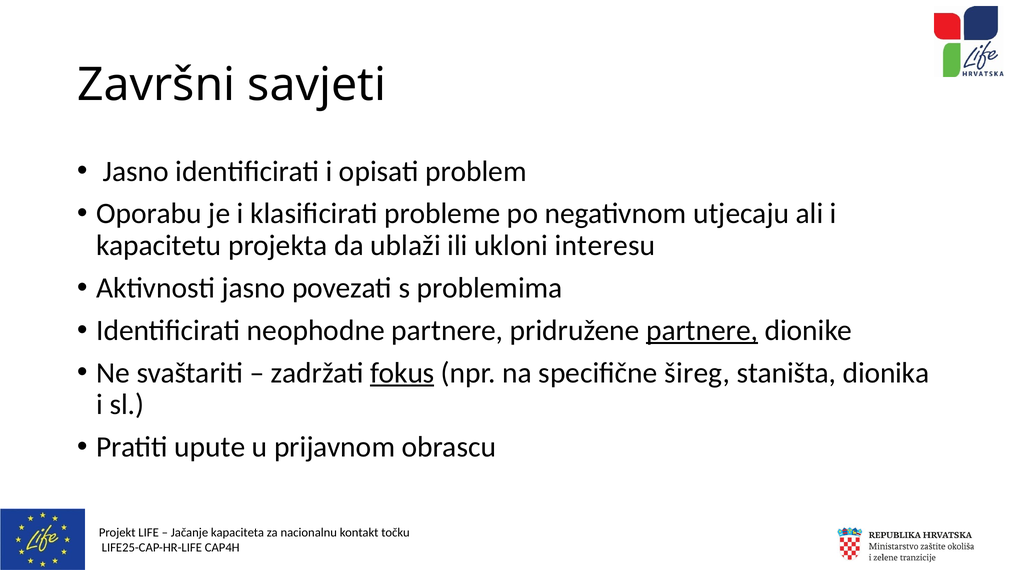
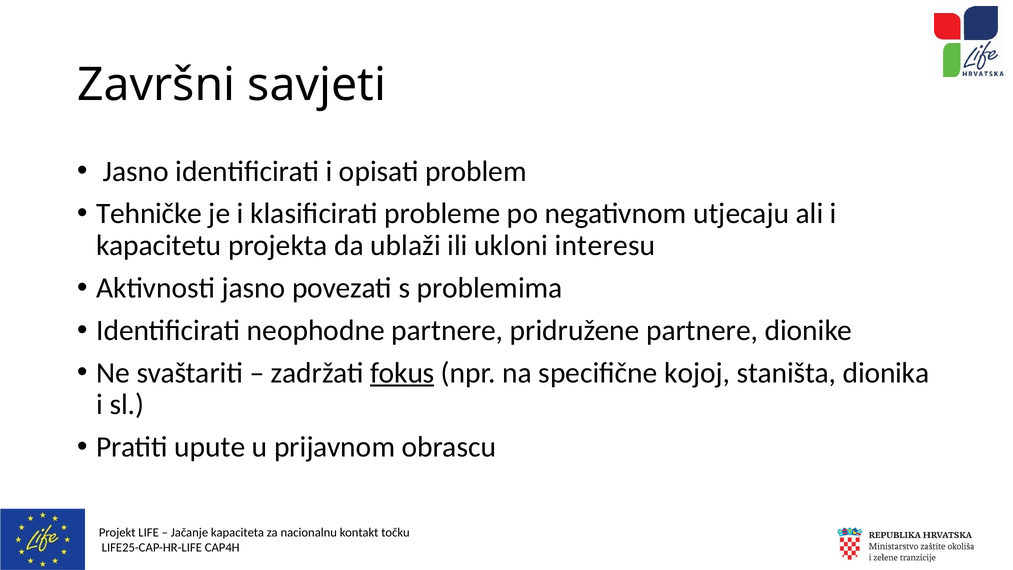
Oporabu: Oporabu -> Tehničke (149, 214)
partnere underline: present -> none (702, 330)
šireg: šireg -> kojoj (697, 373)
